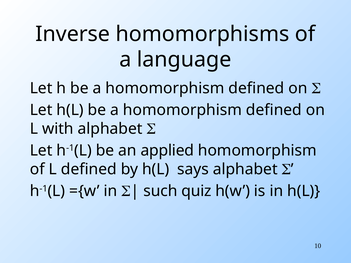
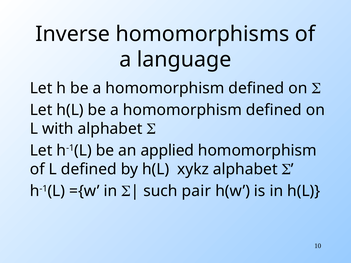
says: says -> xykz (193, 169)
quiz: quiz -> pair (196, 191)
